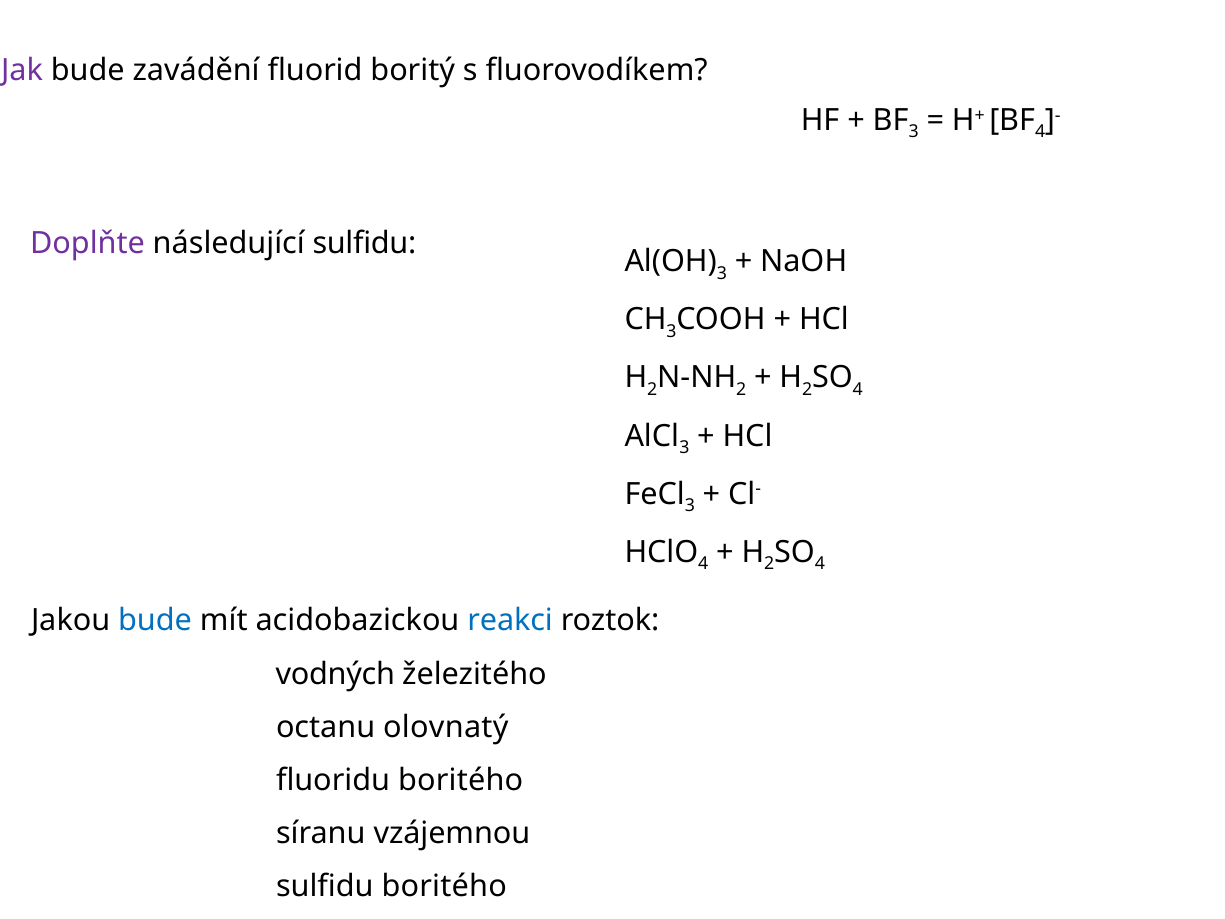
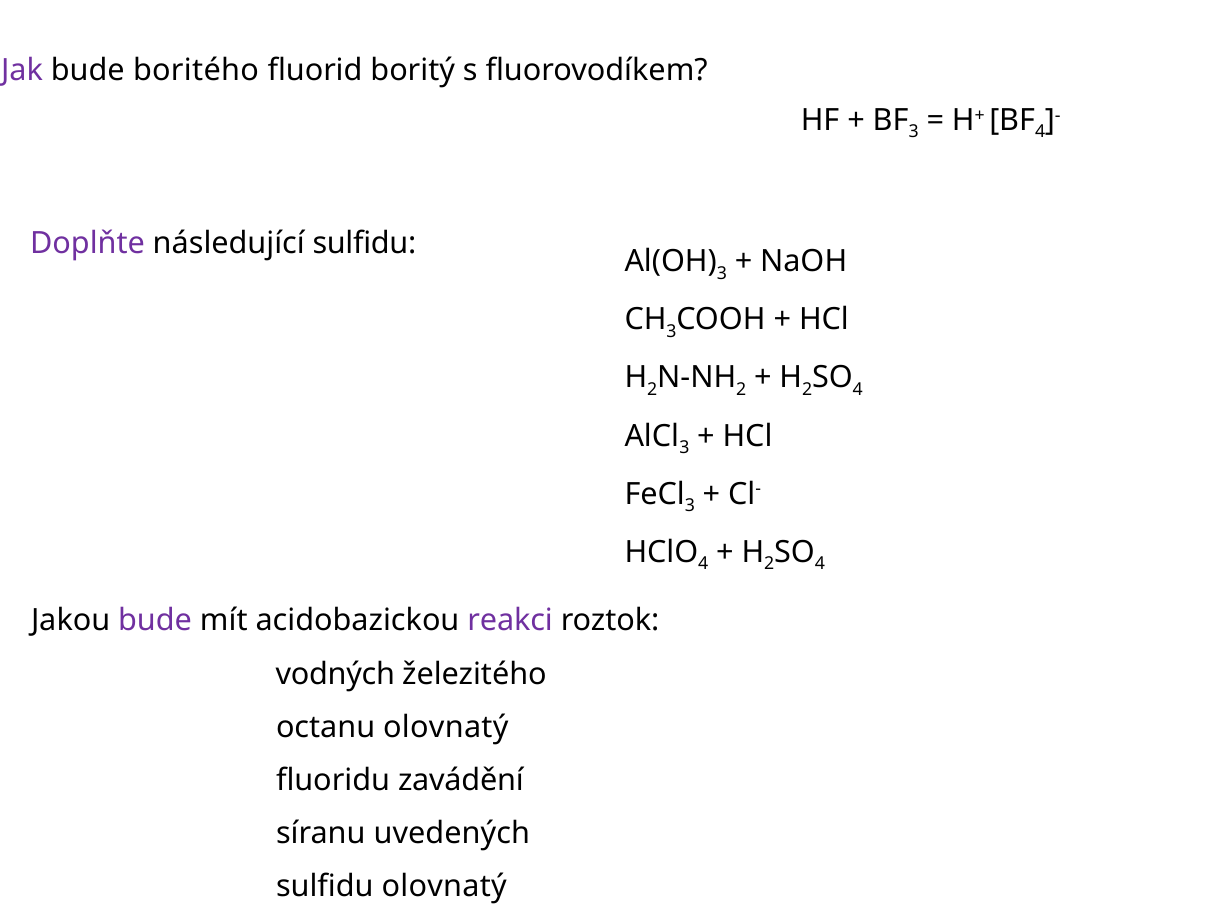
zavádění: zavádění -> boritého (196, 71)
bude colour: blue -> purple (155, 621)
reakci colour: blue -> purple (510, 621)
fluoridu boritého: boritého -> zavádění (461, 780)
vzájemnou: vzájemnou -> uvedených (452, 833)
sulfidu boritého: boritého -> olovnatý (444, 886)
